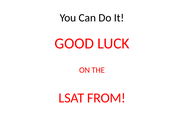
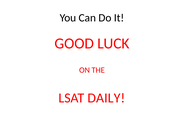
FROM: FROM -> DAILY (106, 98)
